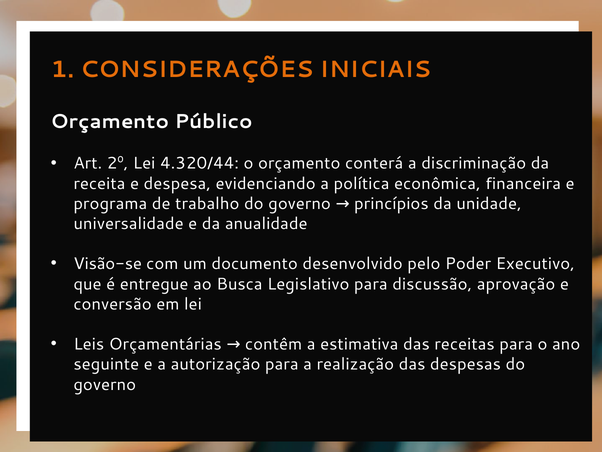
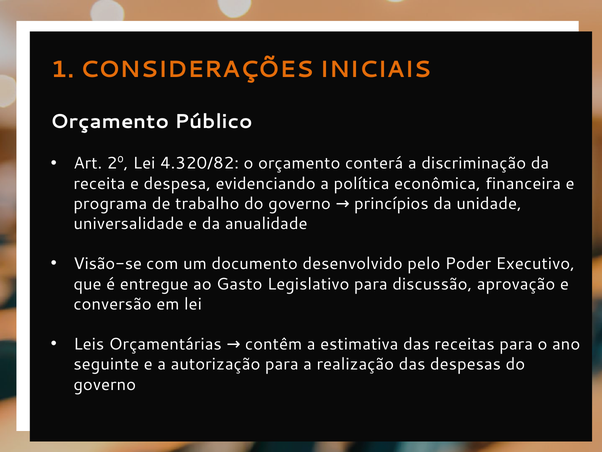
4.320/44: 4.320/44 -> 4.320/82 (200, 163)
Busca: Busca -> Gasto (239, 284)
